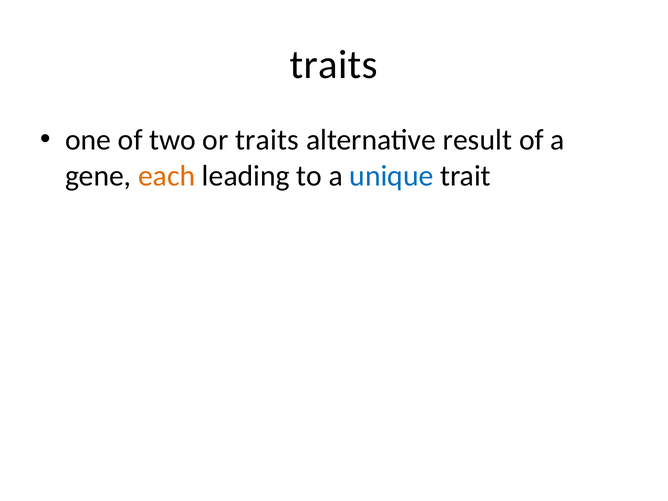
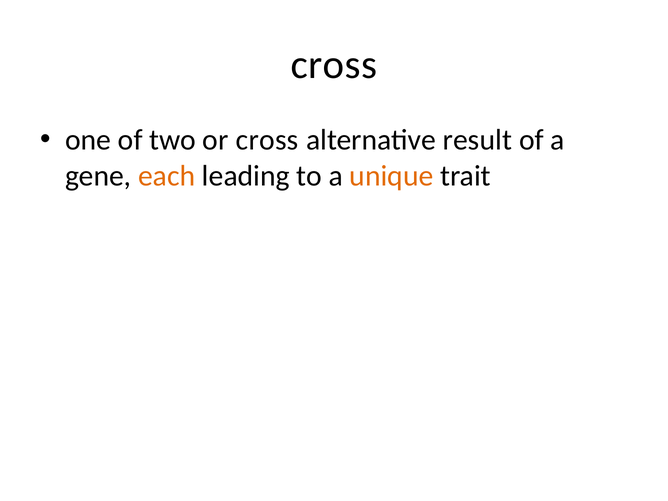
traits: traits -> cross (334, 65)
or traits: traits -> cross (267, 140)
unique colour: blue -> orange (391, 176)
